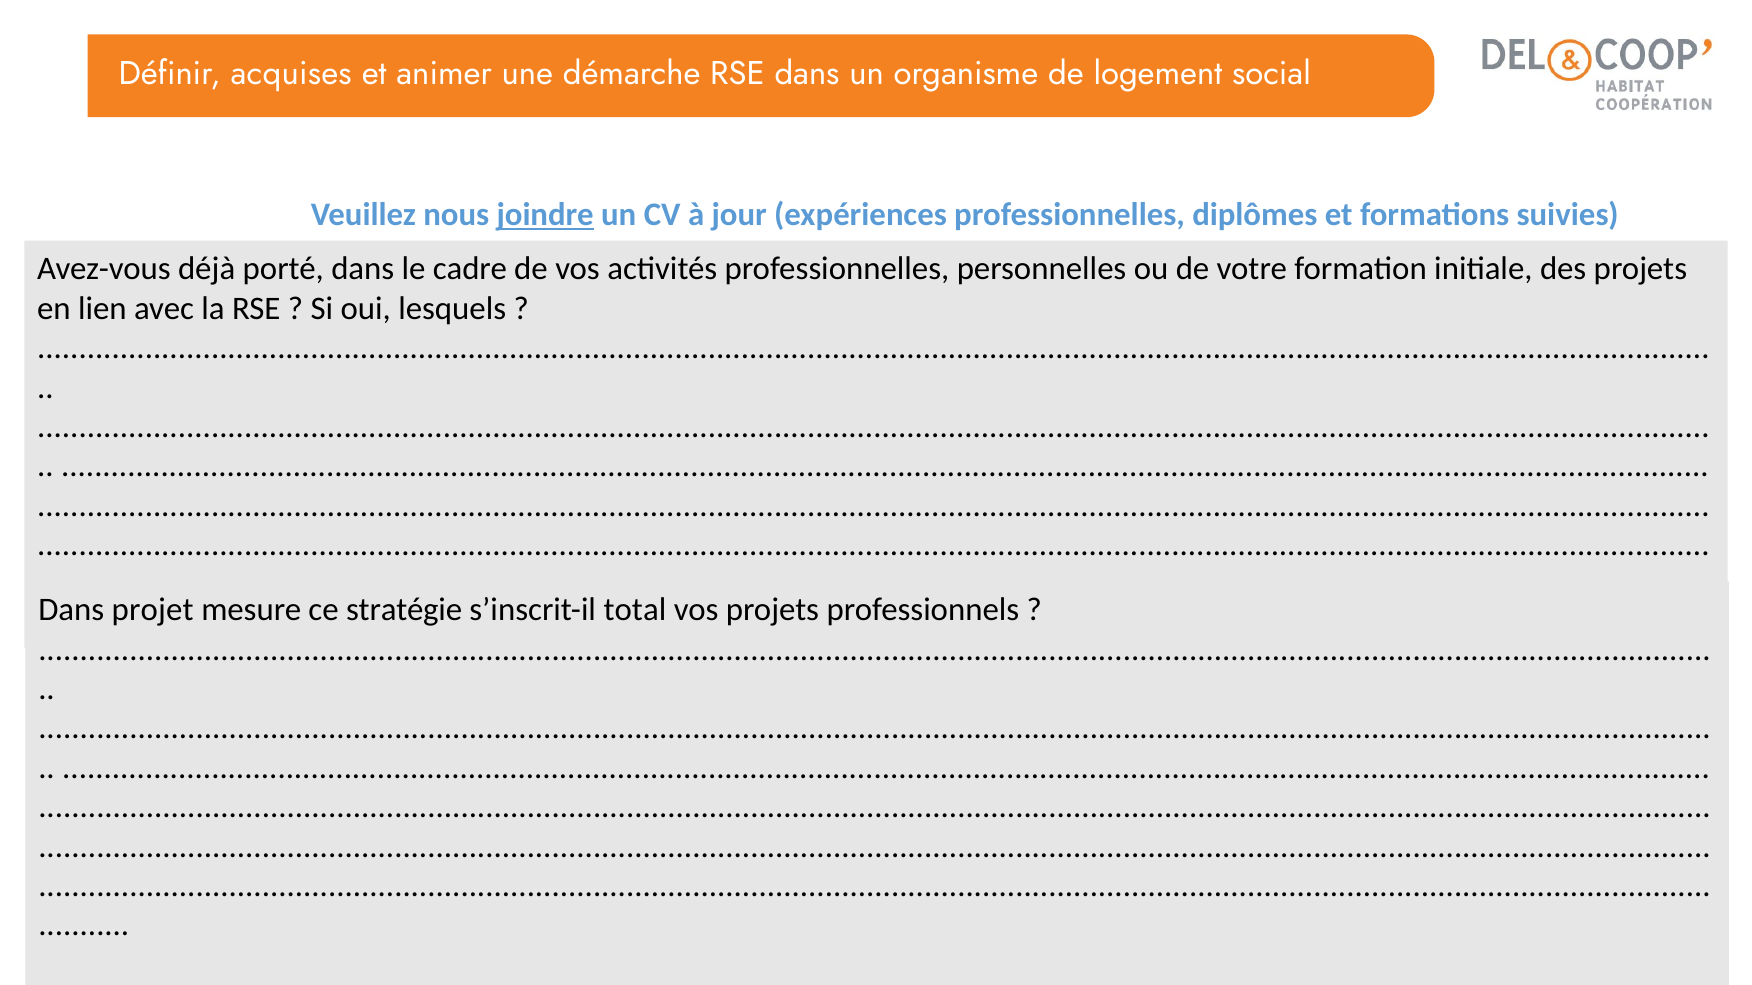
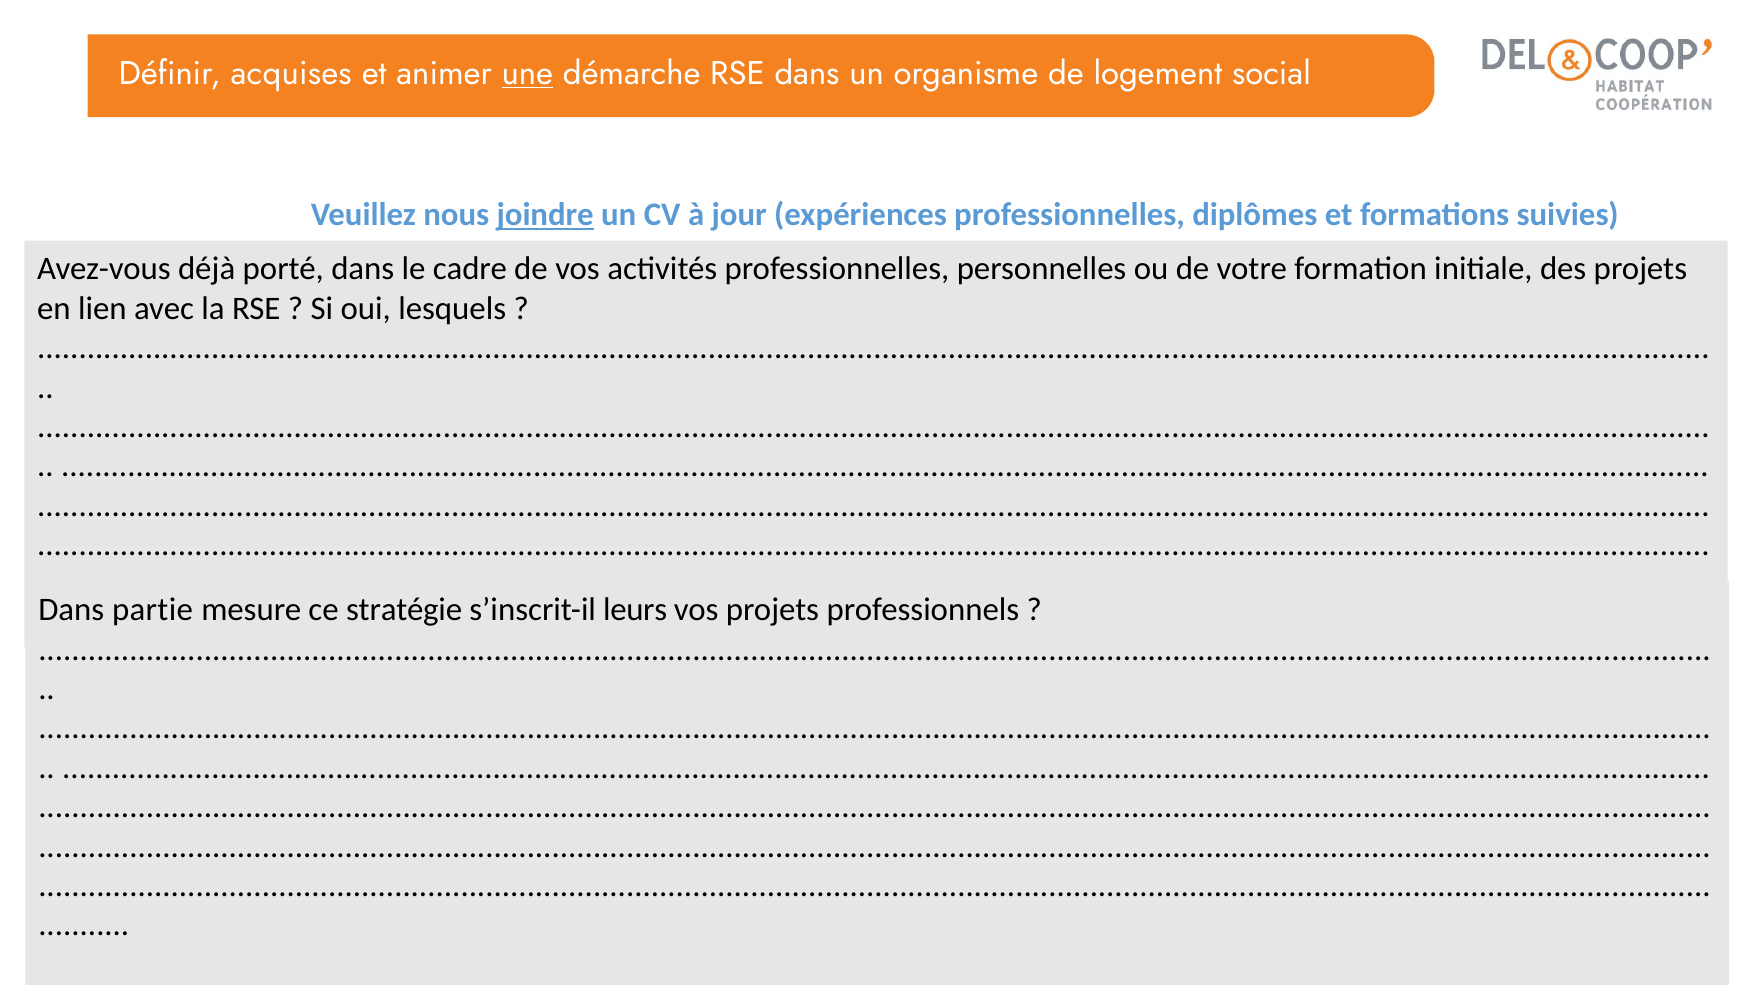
une underline: none -> present (527, 73)
projet: projet -> partie (153, 610)
total: total -> leurs (635, 610)
